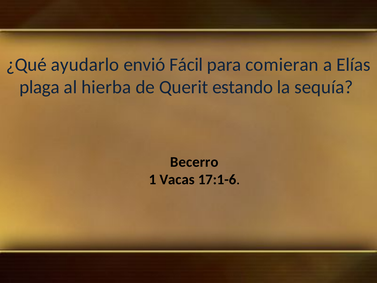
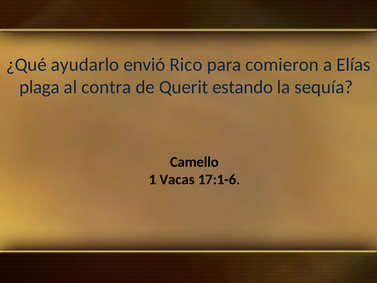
Fácil: Fácil -> Rico (186, 65)
comieran: comieran -> comieron (282, 65)
hierba: hierba -> contra (106, 87)
Becerro: Becerro -> Camello (194, 162)
